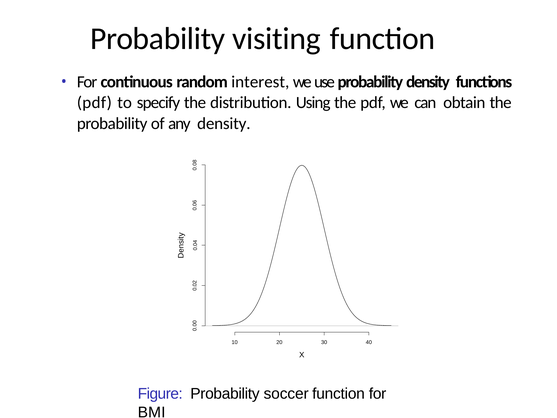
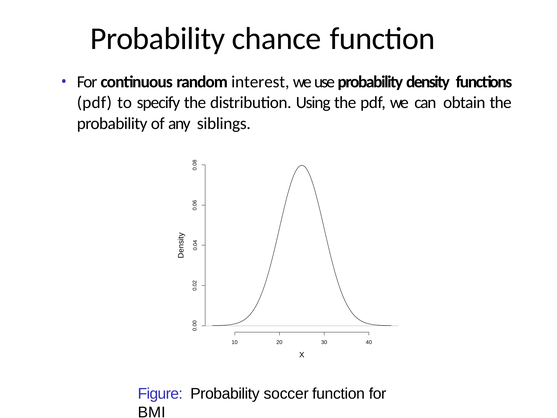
visiting: visiting -> chance (277, 39)
any density: density -> siblings (224, 123)
